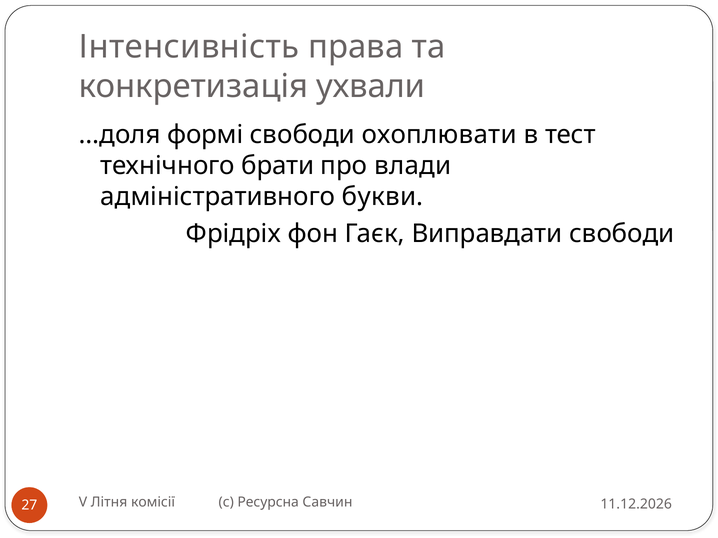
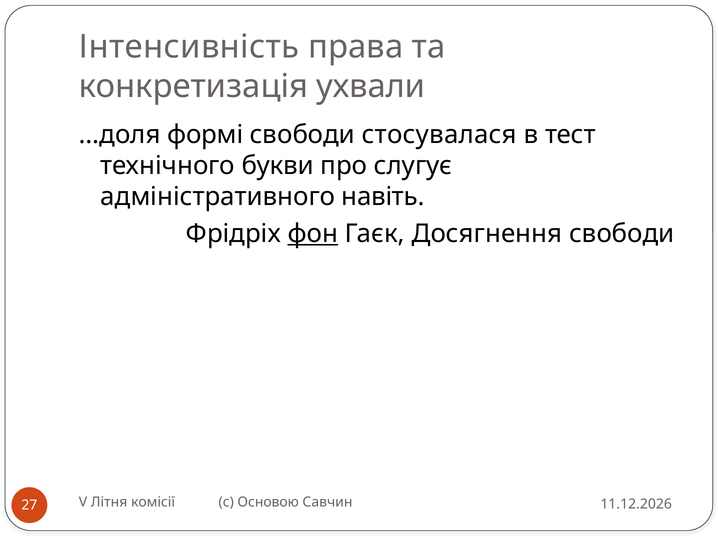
охоплювати: охоплювати -> стосувалася (439, 135)
брати: брати -> букви (278, 166)
влади: влади -> слугує (413, 166)
букви: букви -> навіть (383, 197)
фон underline: none -> present (313, 234)
Виправдати: Виправдати -> Досягнення (487, 234)
Ресурсна: Ресурсна -> Основою (268, 502)
